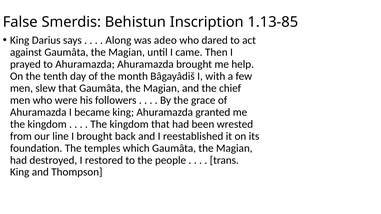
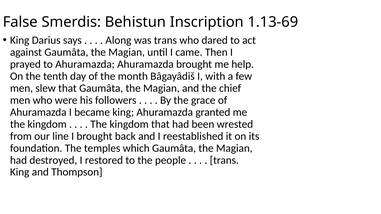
1.13-85: 1.13-85 -> 1.13-69 (273, 22)
was adeo: adeo -> trans (165, 40)
